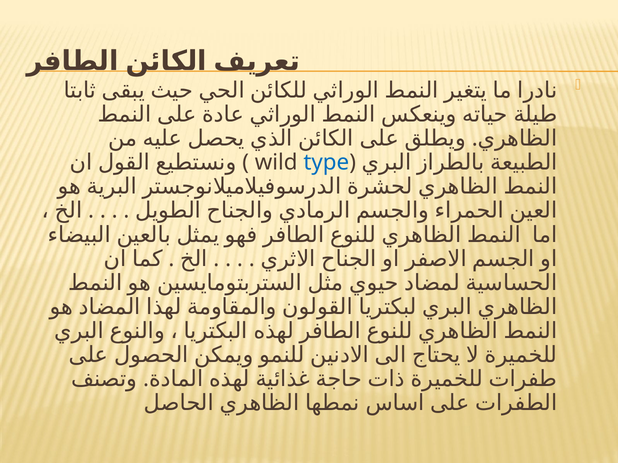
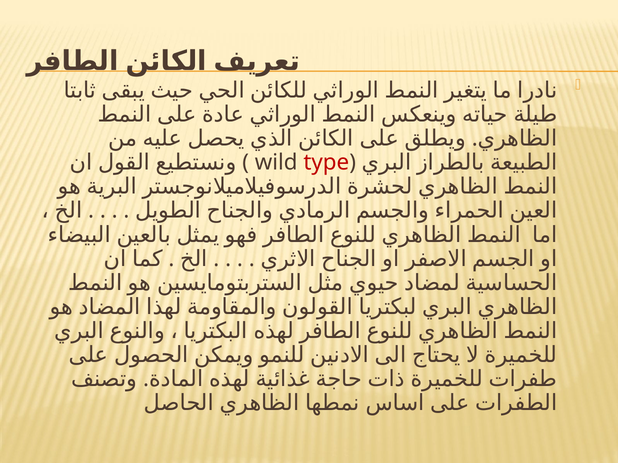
type colour: blue -> red (326, 163)
